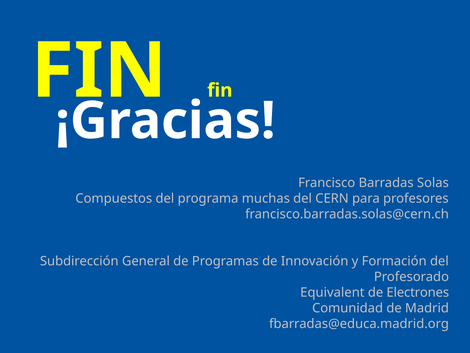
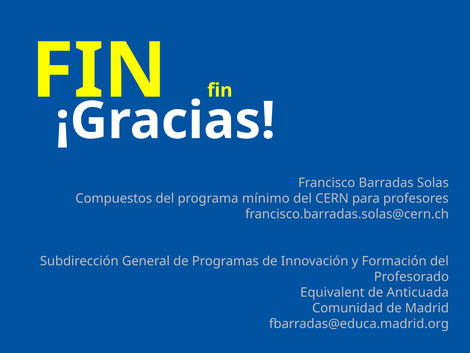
muchas: muchas -> mínimo (266, 198)
Electrones: Electrones -> Anticuada (418, 292)
